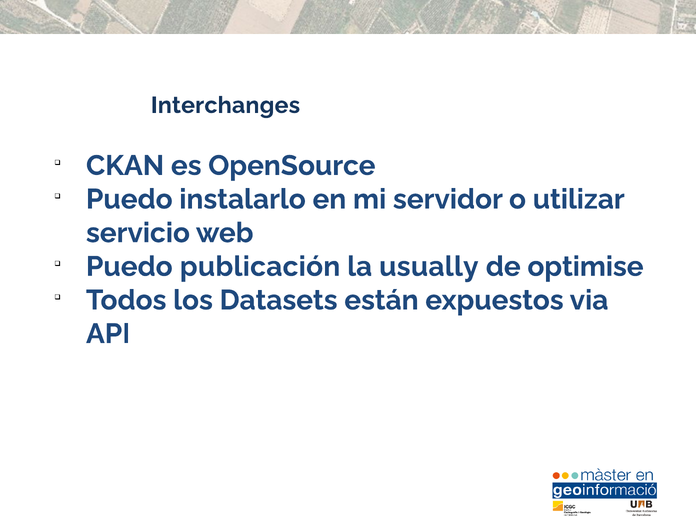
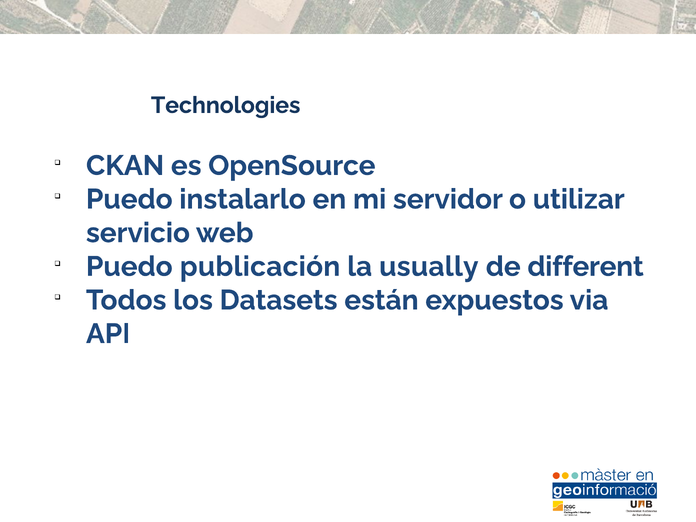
Interchanges: Interchanges -> Technologies (226, 105)
optimise: optimise -> different (586, 267)
